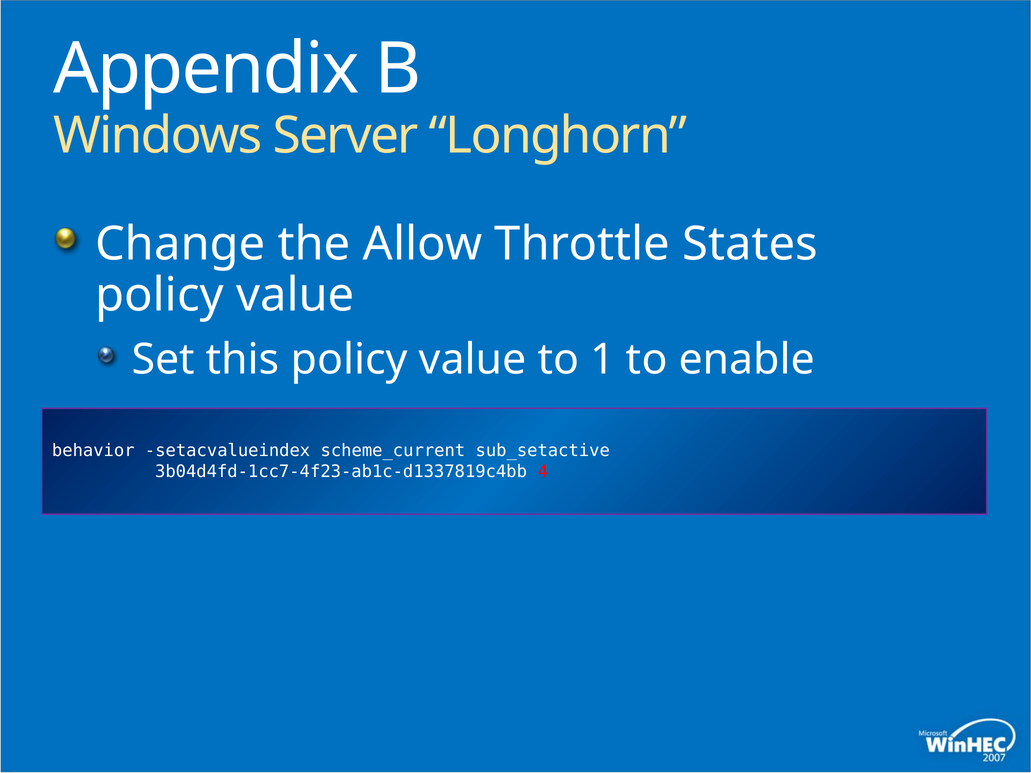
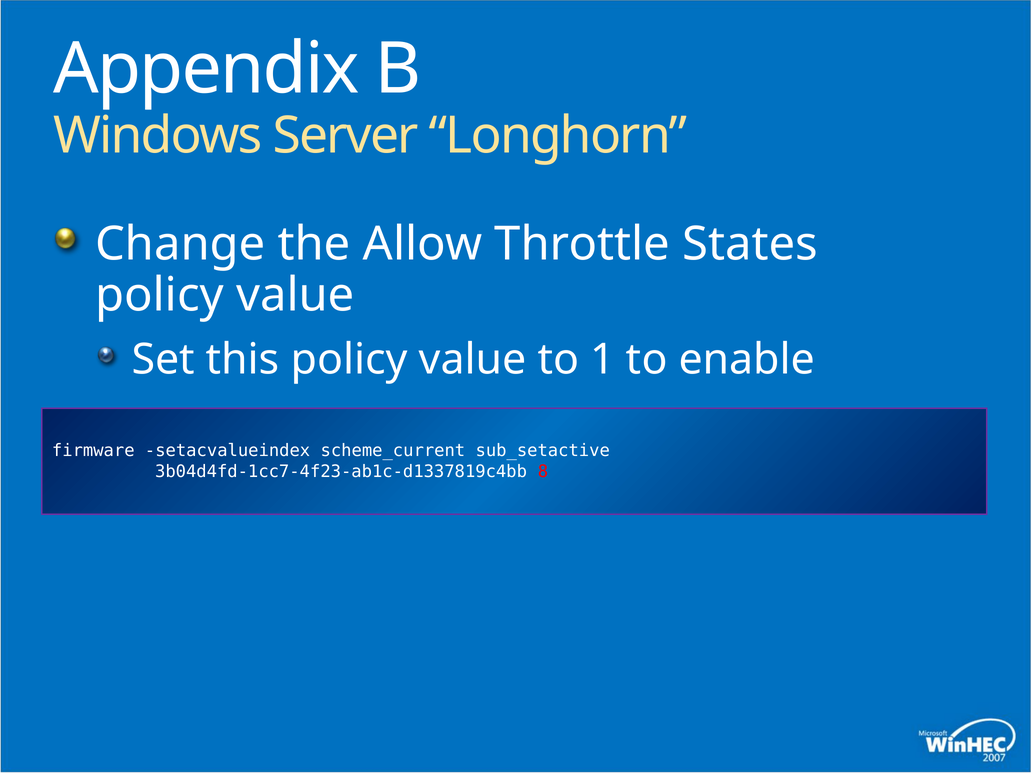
behavior: behavior -> firmware (93, 451)
4: 4 -> 8 (543, 472)
